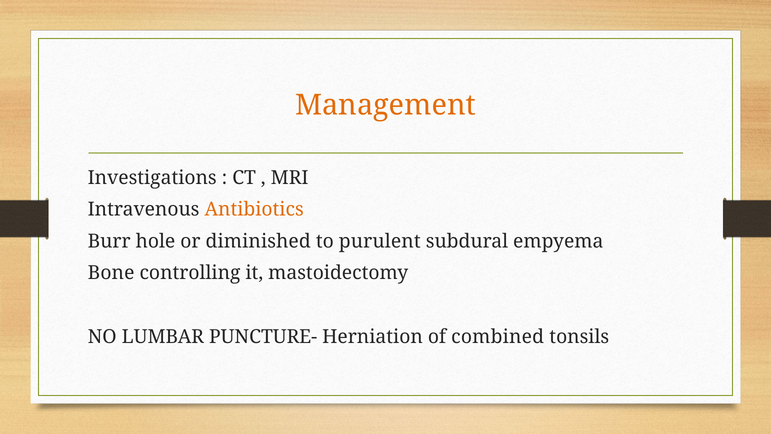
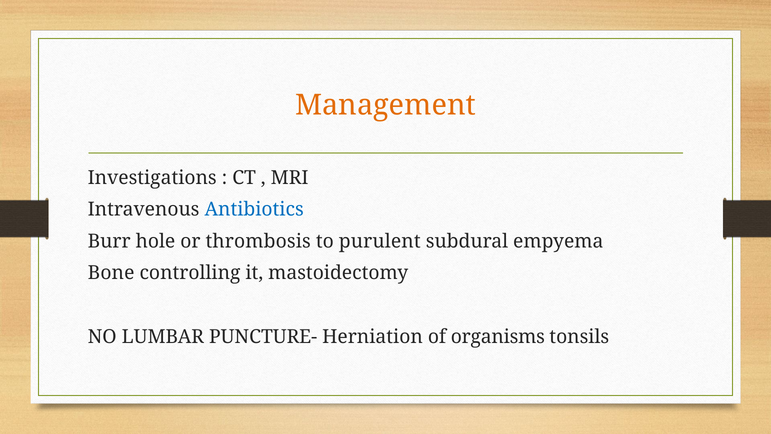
Antibiotics colour: orange -> blue (254, 209)
diminished: diminished -> thrombosis (258, 241)
combined: combined -> organisms (498, 337)
